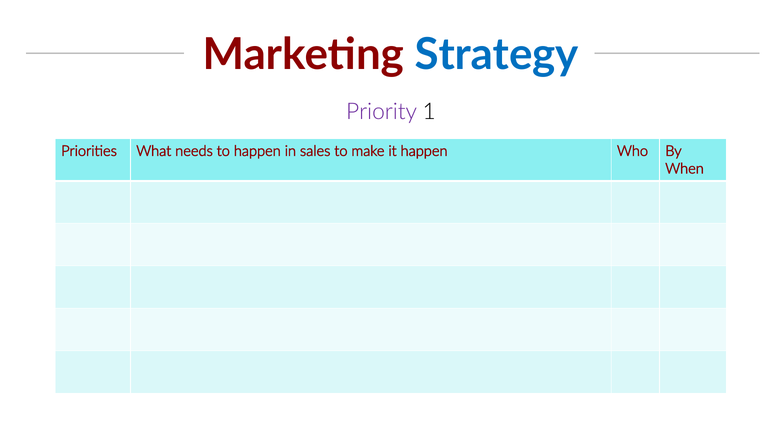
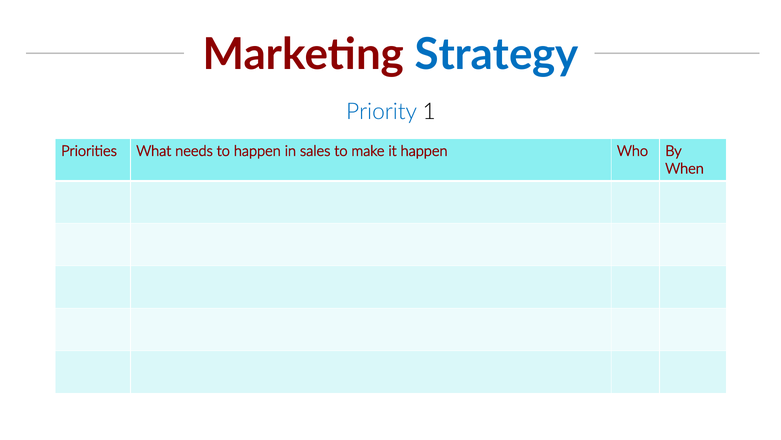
Priority colour: purple -> blue (381, 111)
